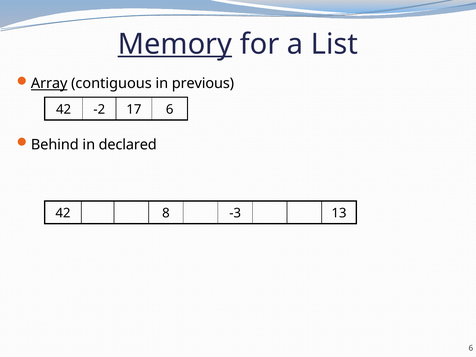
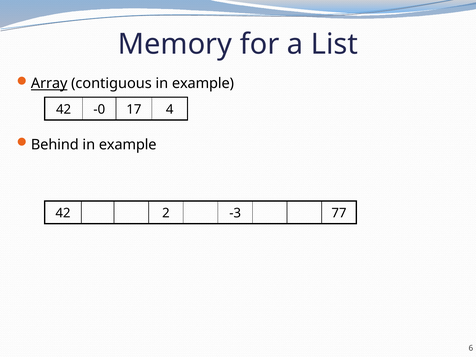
Memory underline: present -> none (175, 44)
contiguous in previous: previous -> example (203, 84)
-2: -2 -> -0 (99, 109)
17 6: 6 -> 4 (170, 109)
declared: declared -> example (128, 145)
8: 8 -> 2 (166, 213)
13: 13 -> 77 (339, 213)
